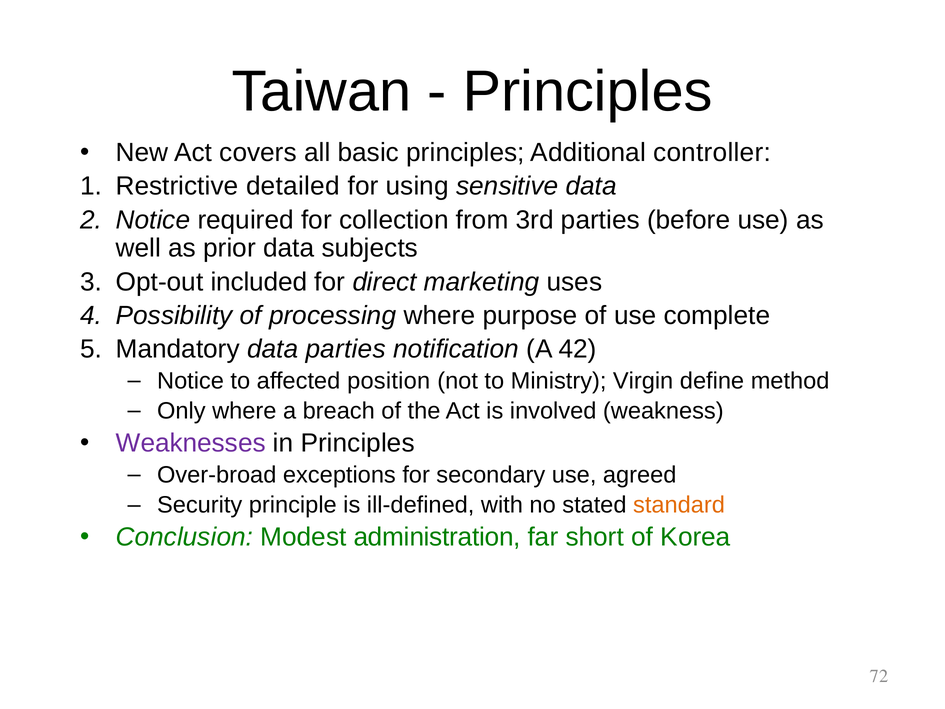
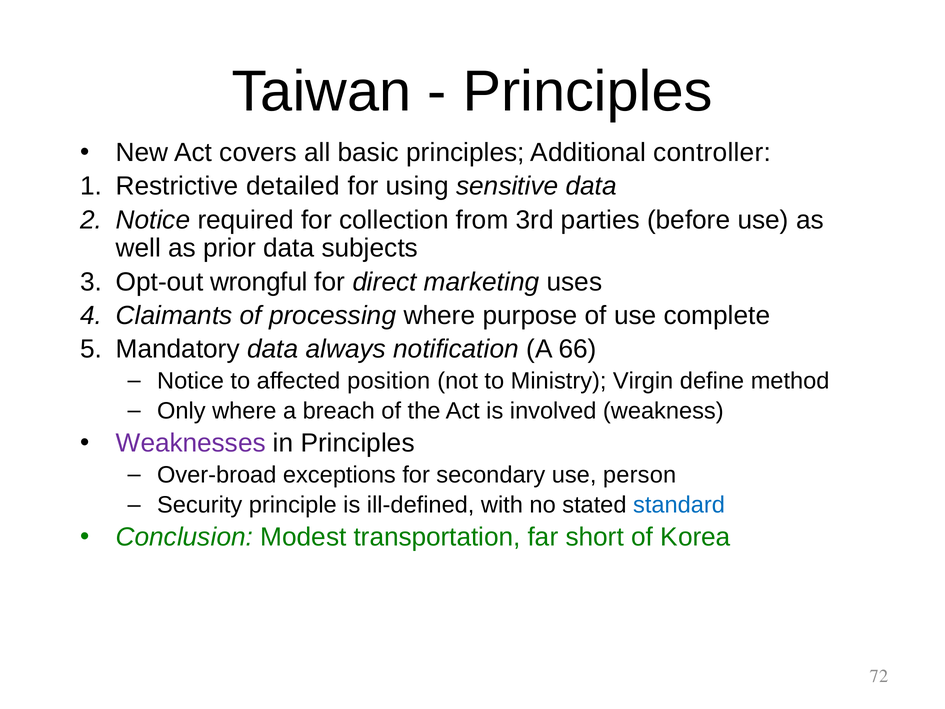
included: included -> wrongful (259, 282)
Possibility: Possibility -> Claimants (174, 315)
data parties: parties -> always (346, 349)
42: 42 -> 66 (577, 349)
agreed: agreed -> person (640, 475)
standard colour: orange -> blue (679, 505)
administration: administration -> transportation (437, 537)
